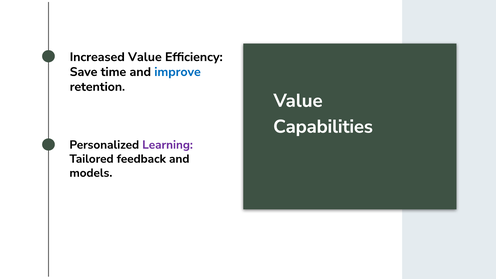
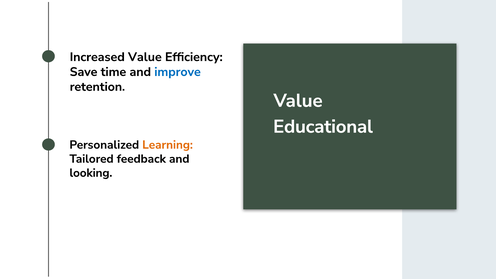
Capabilities: Capabilities -> Educational (323, 127)
Learning colour: purple -> orange (168, 145)
models: models -> looking (91, 173)
